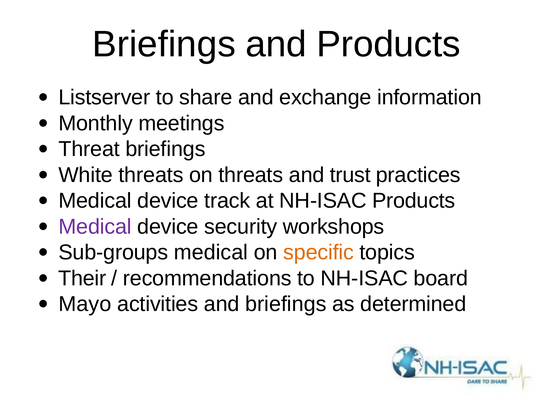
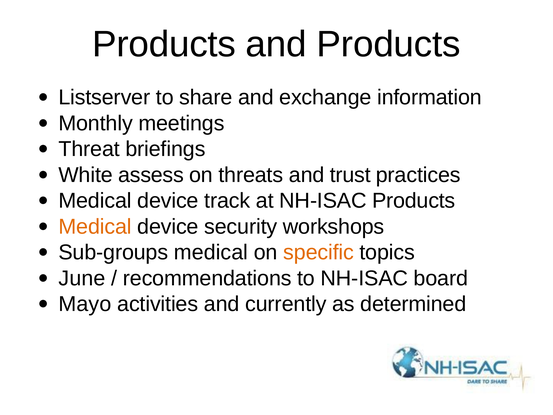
Briefings: Briefings -> Products (164, 44)
White threats: threats -> assess (151, 175)
Medical colour: purple -> orange (95, 226)
Their: Their -> June (82, 278)
and briefings: briefings -> currently (286, 304)
